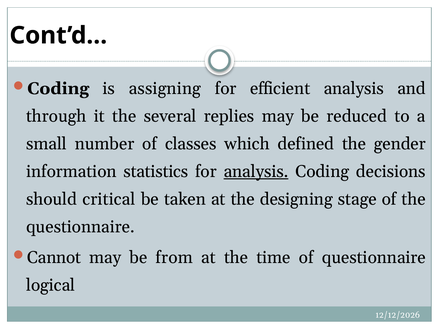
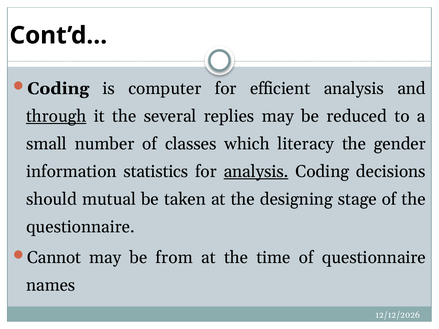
assigning: assigning -> computer (165, 89)
through underline: none -> present (56, 116)
defined: defined -> literacy (306, 144)
critical: critical -> mutual (109, 199)
logical: logical -> names (51, 285)
